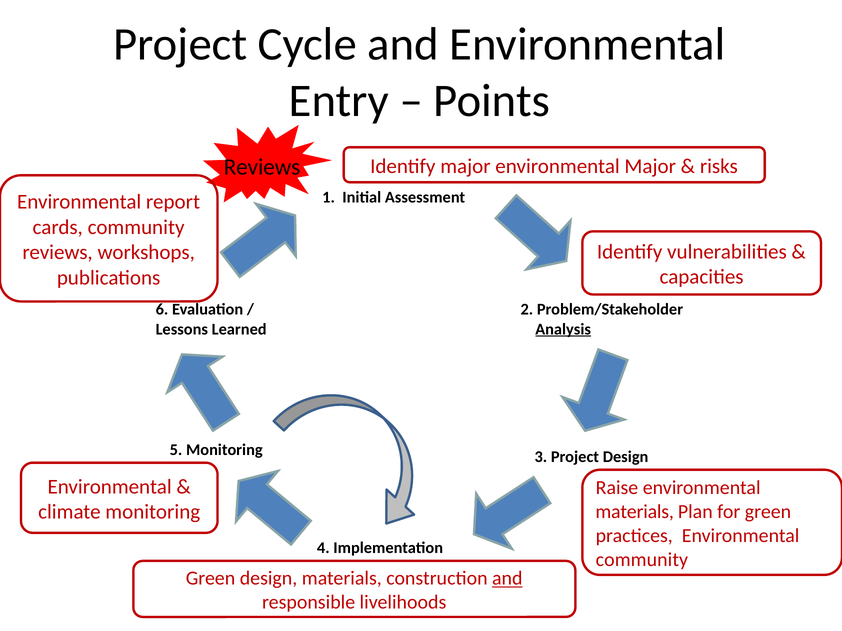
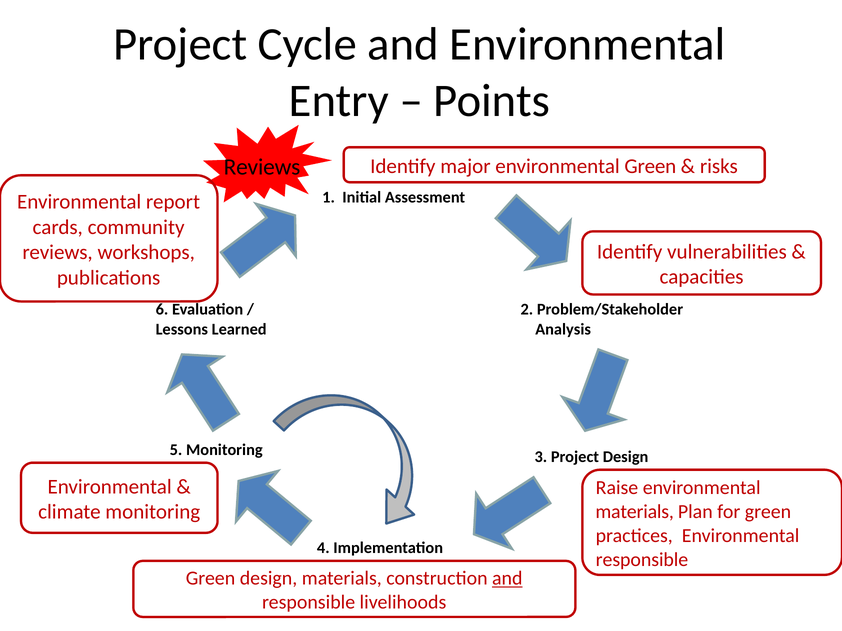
environmental Major: Major -> Green (650, 166)
Analysis underline: present -> none (563, 329)
community: community -> responsible (642, 560)
